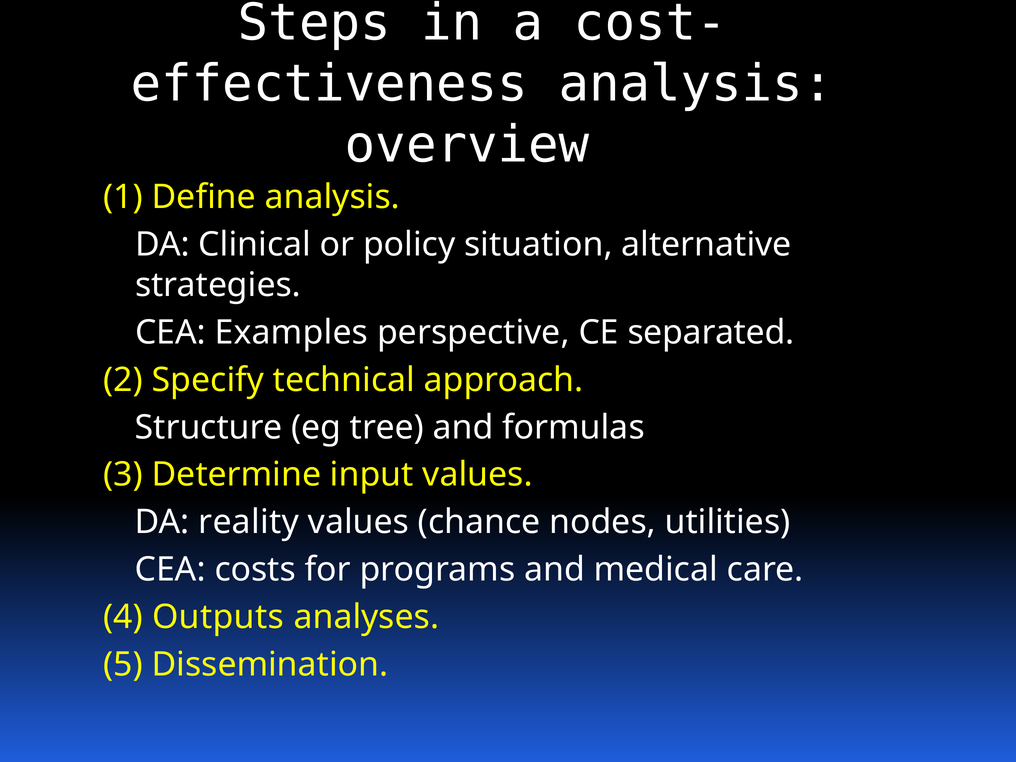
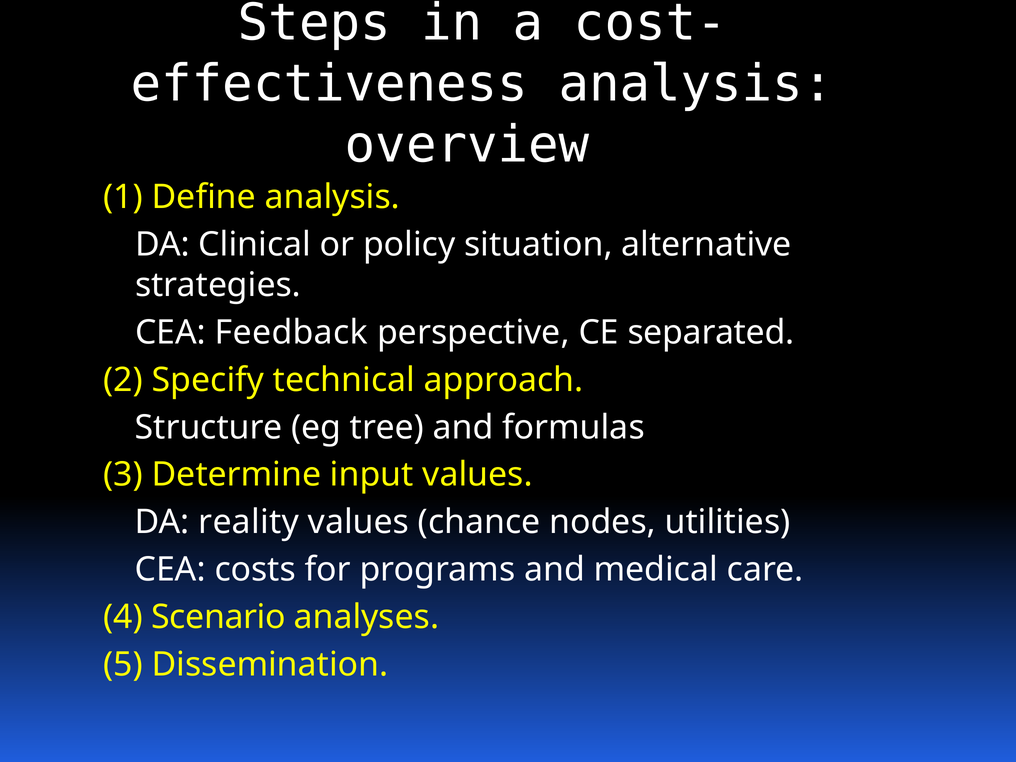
Examples: Examples -> Feedback (291, 333)
Outputs: Outputs -> Scenario (218, 617)
